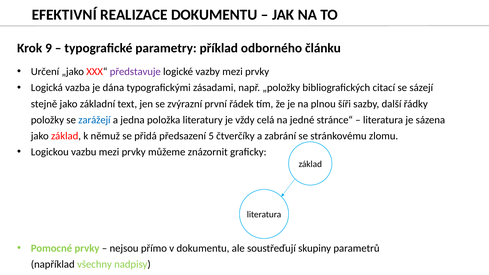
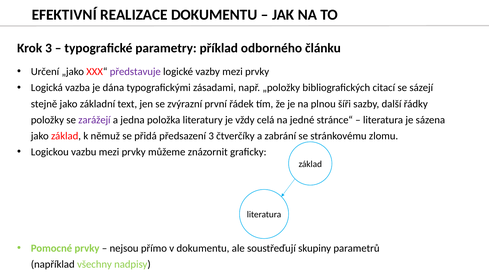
Krok 9: 9 -> 3 (49, 48)
zarážejí colour: blue -> purple (94, 120)
předsazení 5: 5 -> 3 (211, 136)
